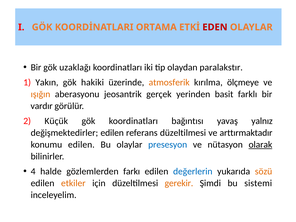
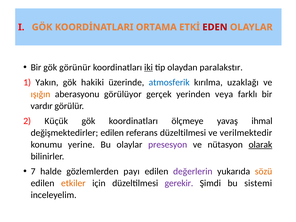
uzaklağı: uzaklağı -> görünür (75, 67)
iki underline: none -> present (149, 67)
atmosferik colour: orange -> blue (169, 82)
ölçmeye: ölçmeye -> uzaklağı (243, 82)
jeosantrik: jeosantrik -> görülüyor (123, 94)
basit: basit -> veya (224, 94)
bağıntısı: bağıntısı -> ölçmeye (187, 121)
yalnız: yalnız -> ihmal (262, 121)
arttırmaktadır: arttırmaktadır -> verilmektedir (246, 133)
konumu edilen: edilen -> yerine (81, 145)
presesyon colour: blue -> purple (168, 145)
4: 4 -> 7 (33, 171)
farkı: farkı -> payı (132, 171)
değerlerin colour: blue -> purple (193, 171)
gerekir colour: orange -> purple (179, 183)
